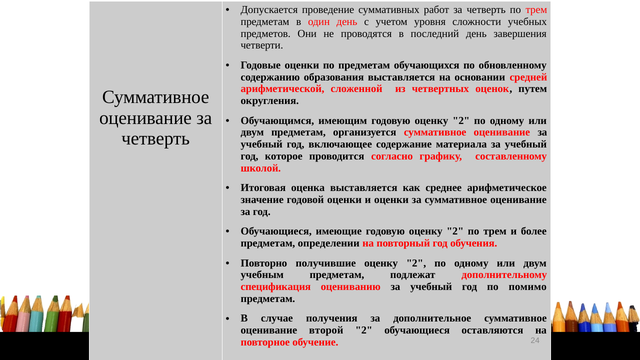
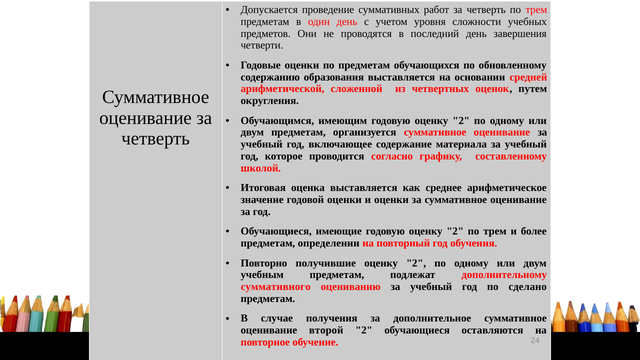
спецификация: спецификация -> суммативного (276, 287)
помимо: помимо -> сделано (528, 287)
